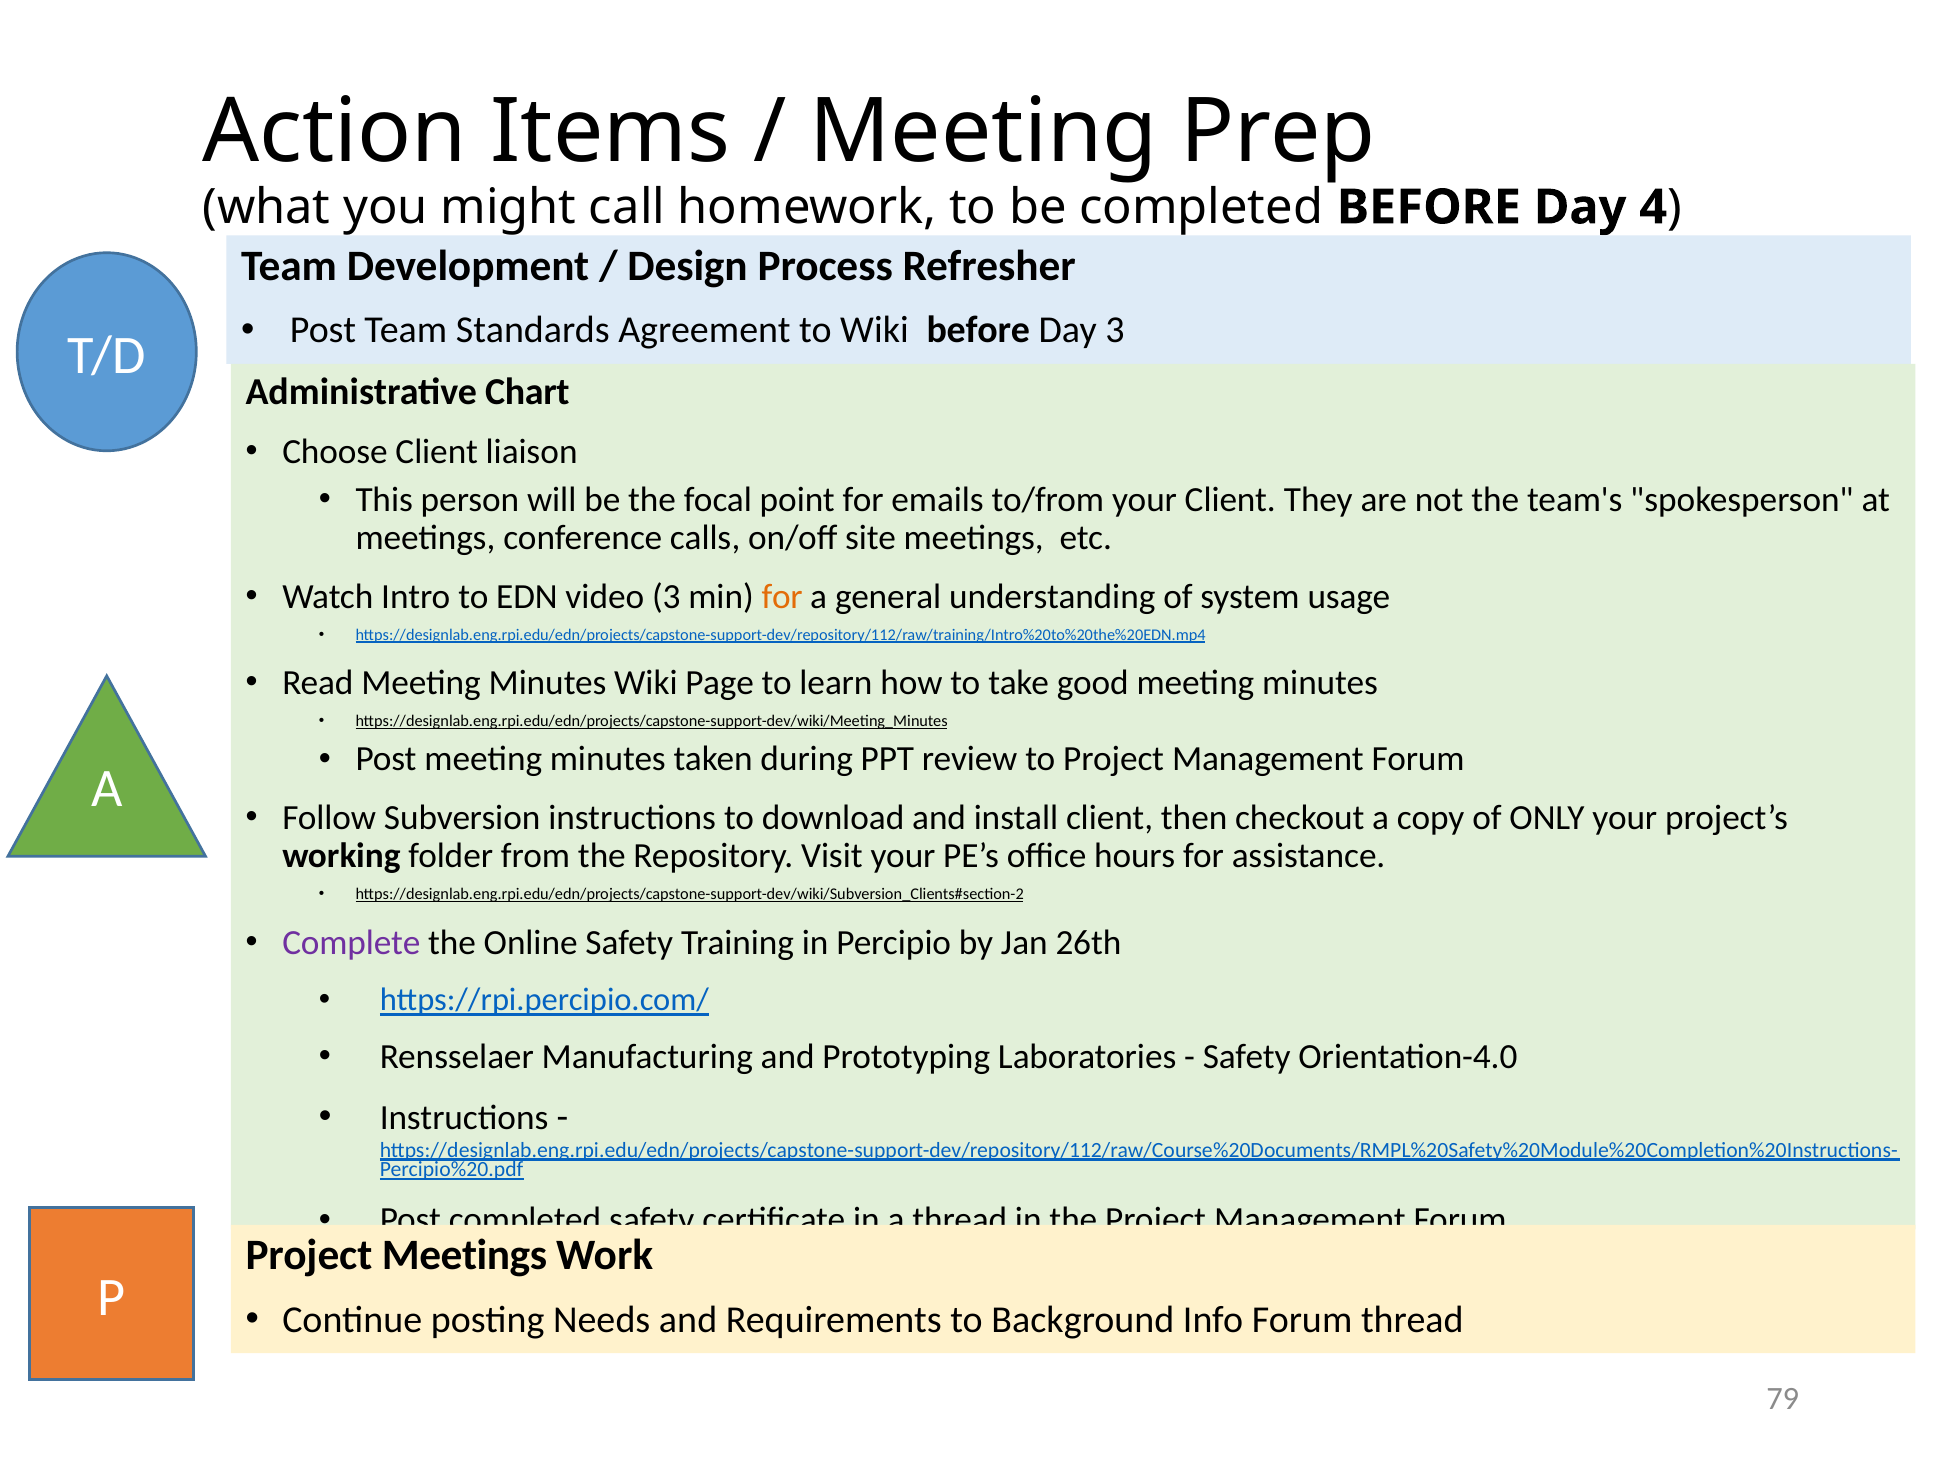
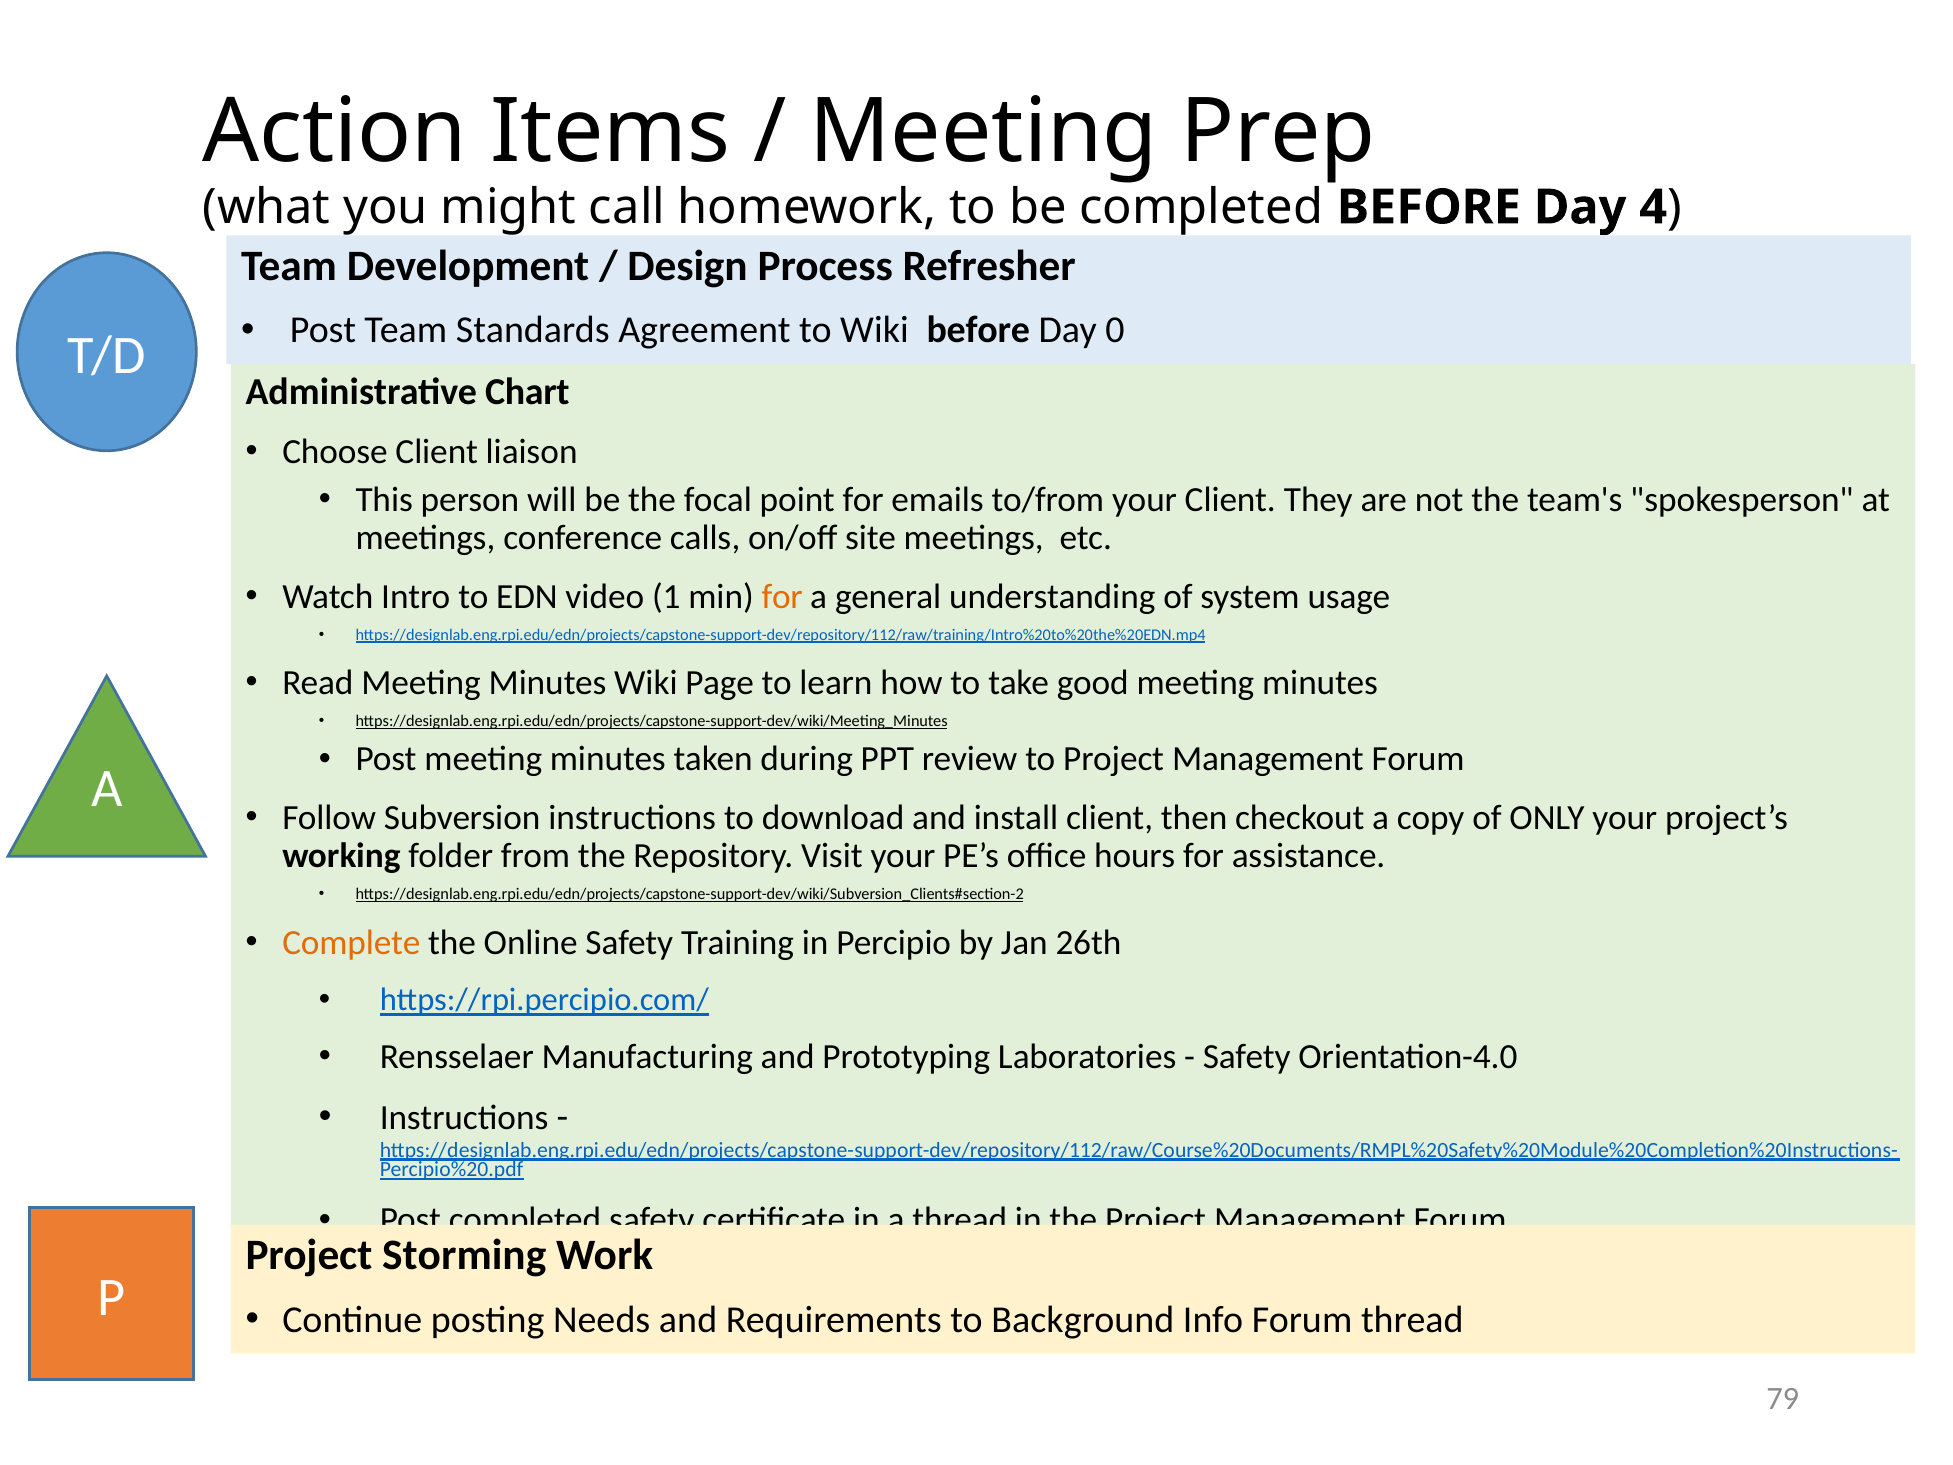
Day 3: 3 -> 0 (1115, 330)
video 3: 3 -> 1 (666, 596)
Complete colour: purple -> orange (351, 942)
Project Meetings: Meetings -> Storming (464, 1255)
